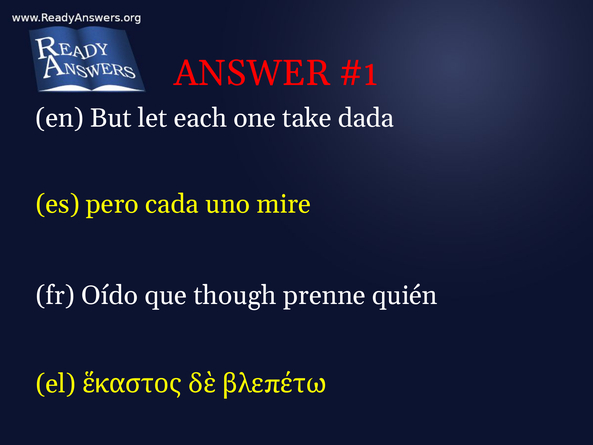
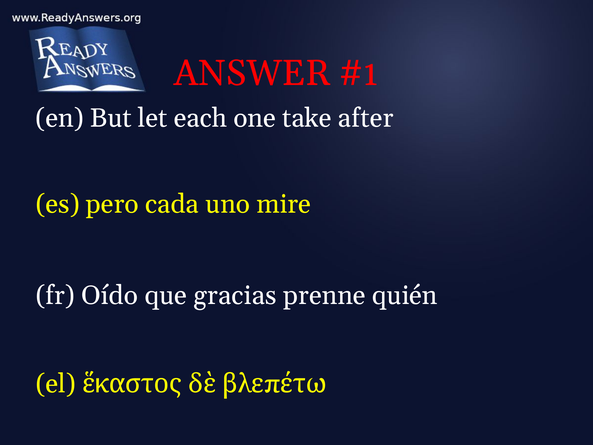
dada: dada -> after (366, 118)
though: though -> gracias (235, 295)
